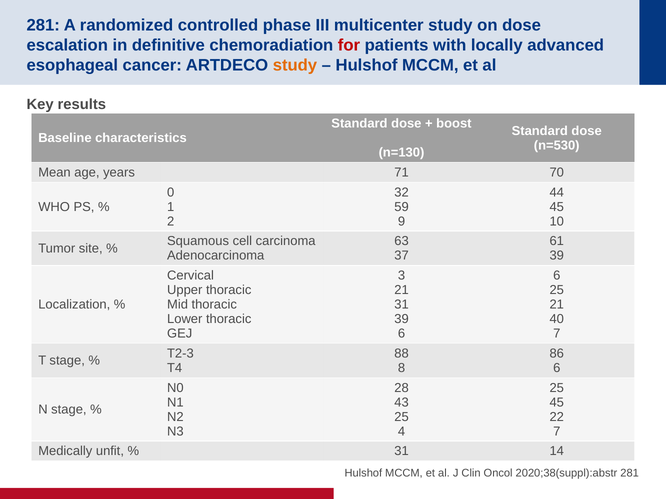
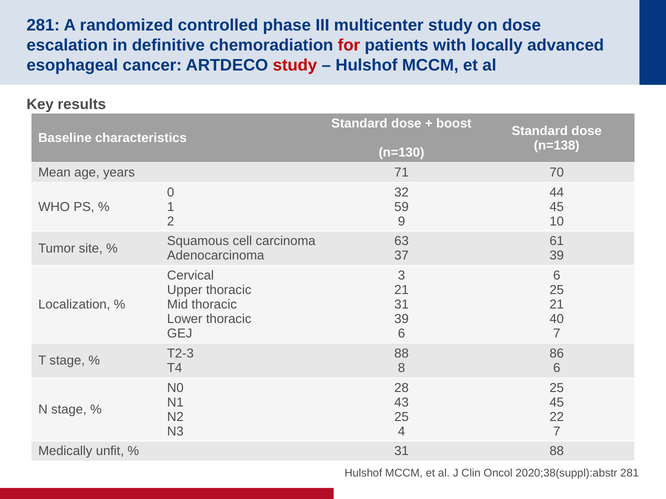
study colour: orange -> red (295, 65)
n=530: n=530 -> n=138 (557, 146)
31 14: 14 -> 88 (557, 452)
